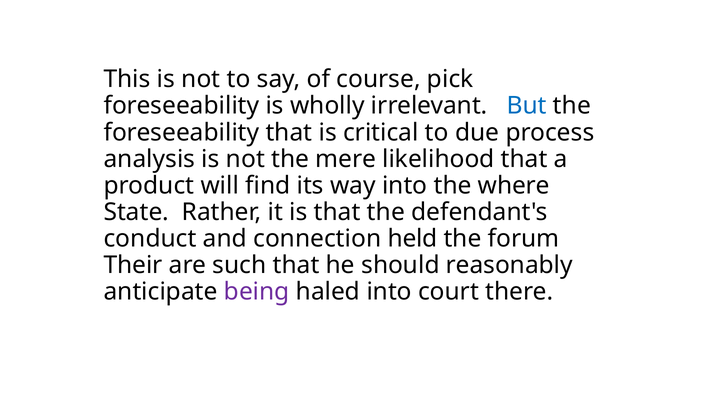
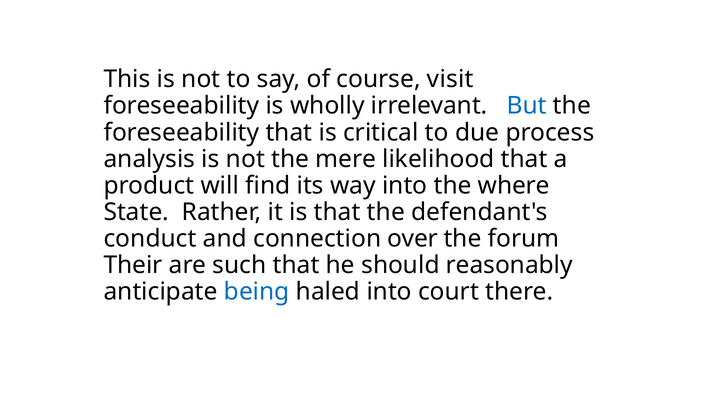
pick: pick -> visit (450, 79)
held: held -> over (412, 239)
being colour: purple -> blue (257, 292)
